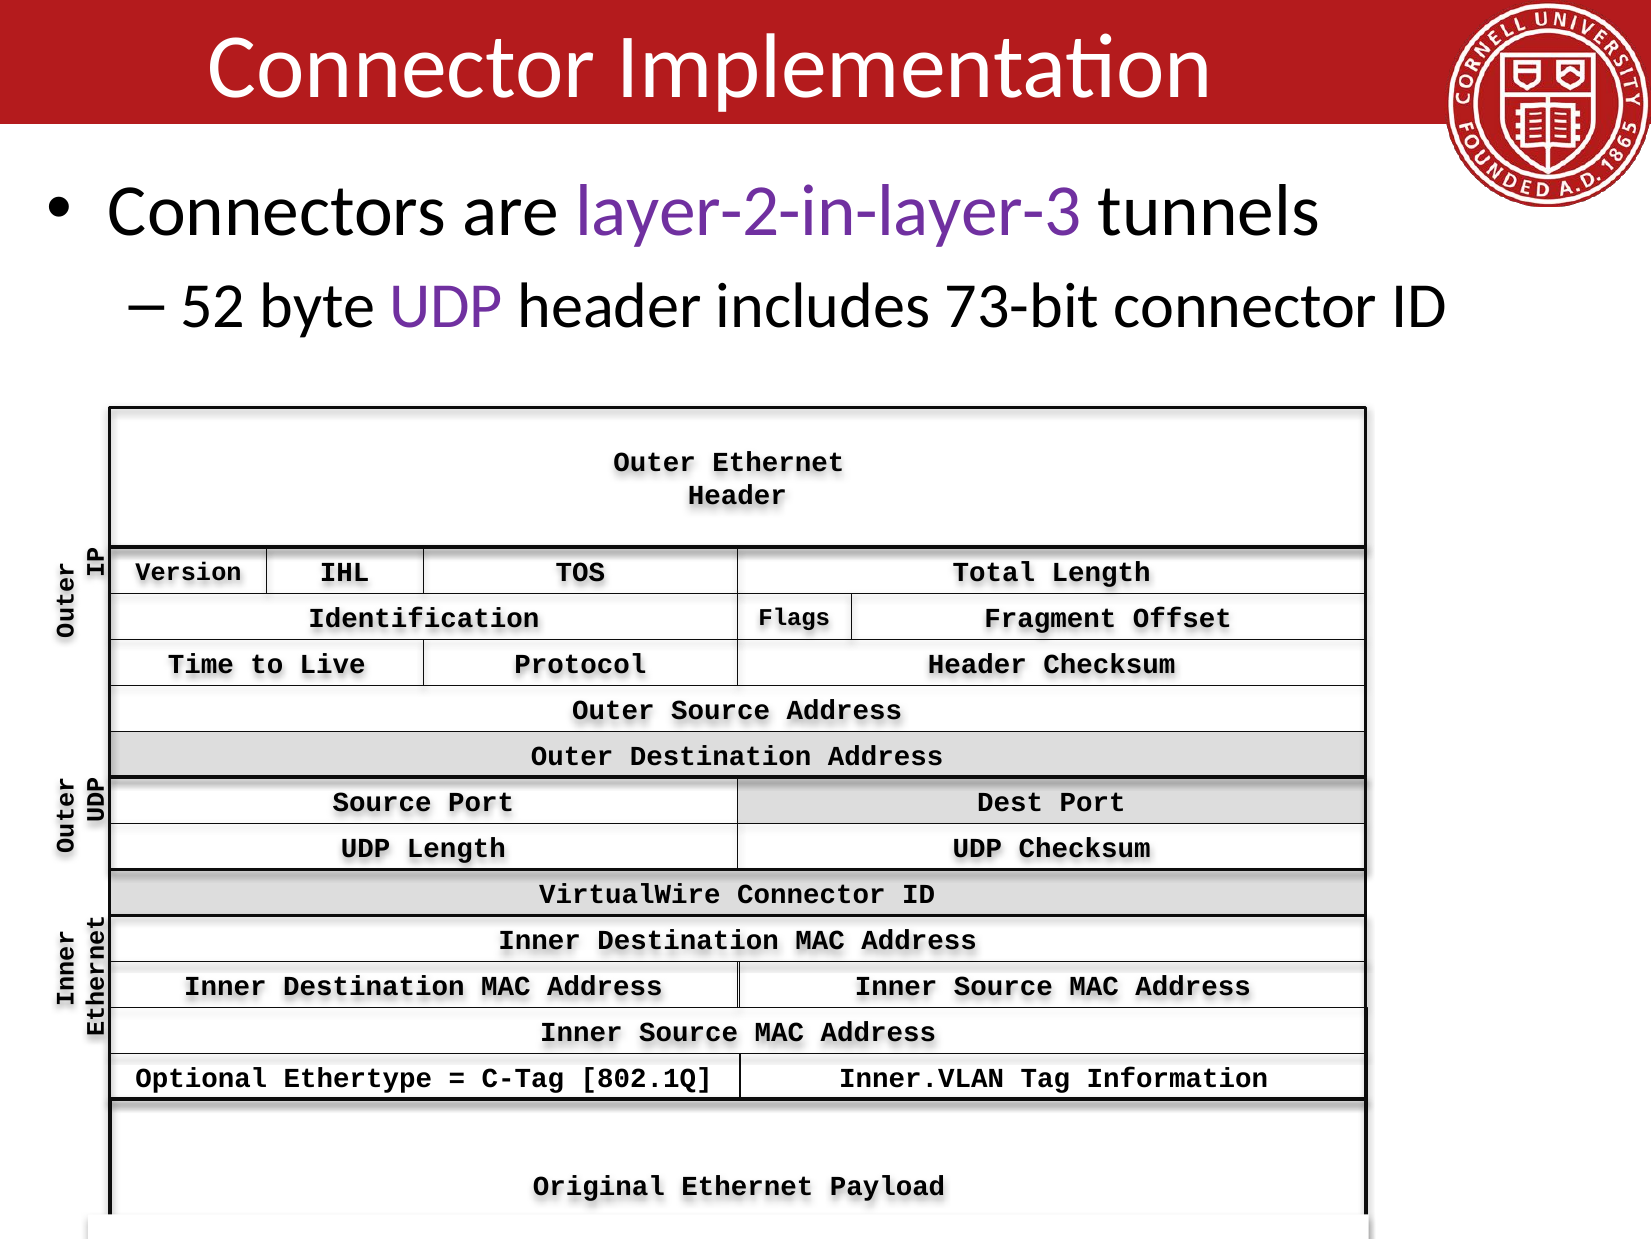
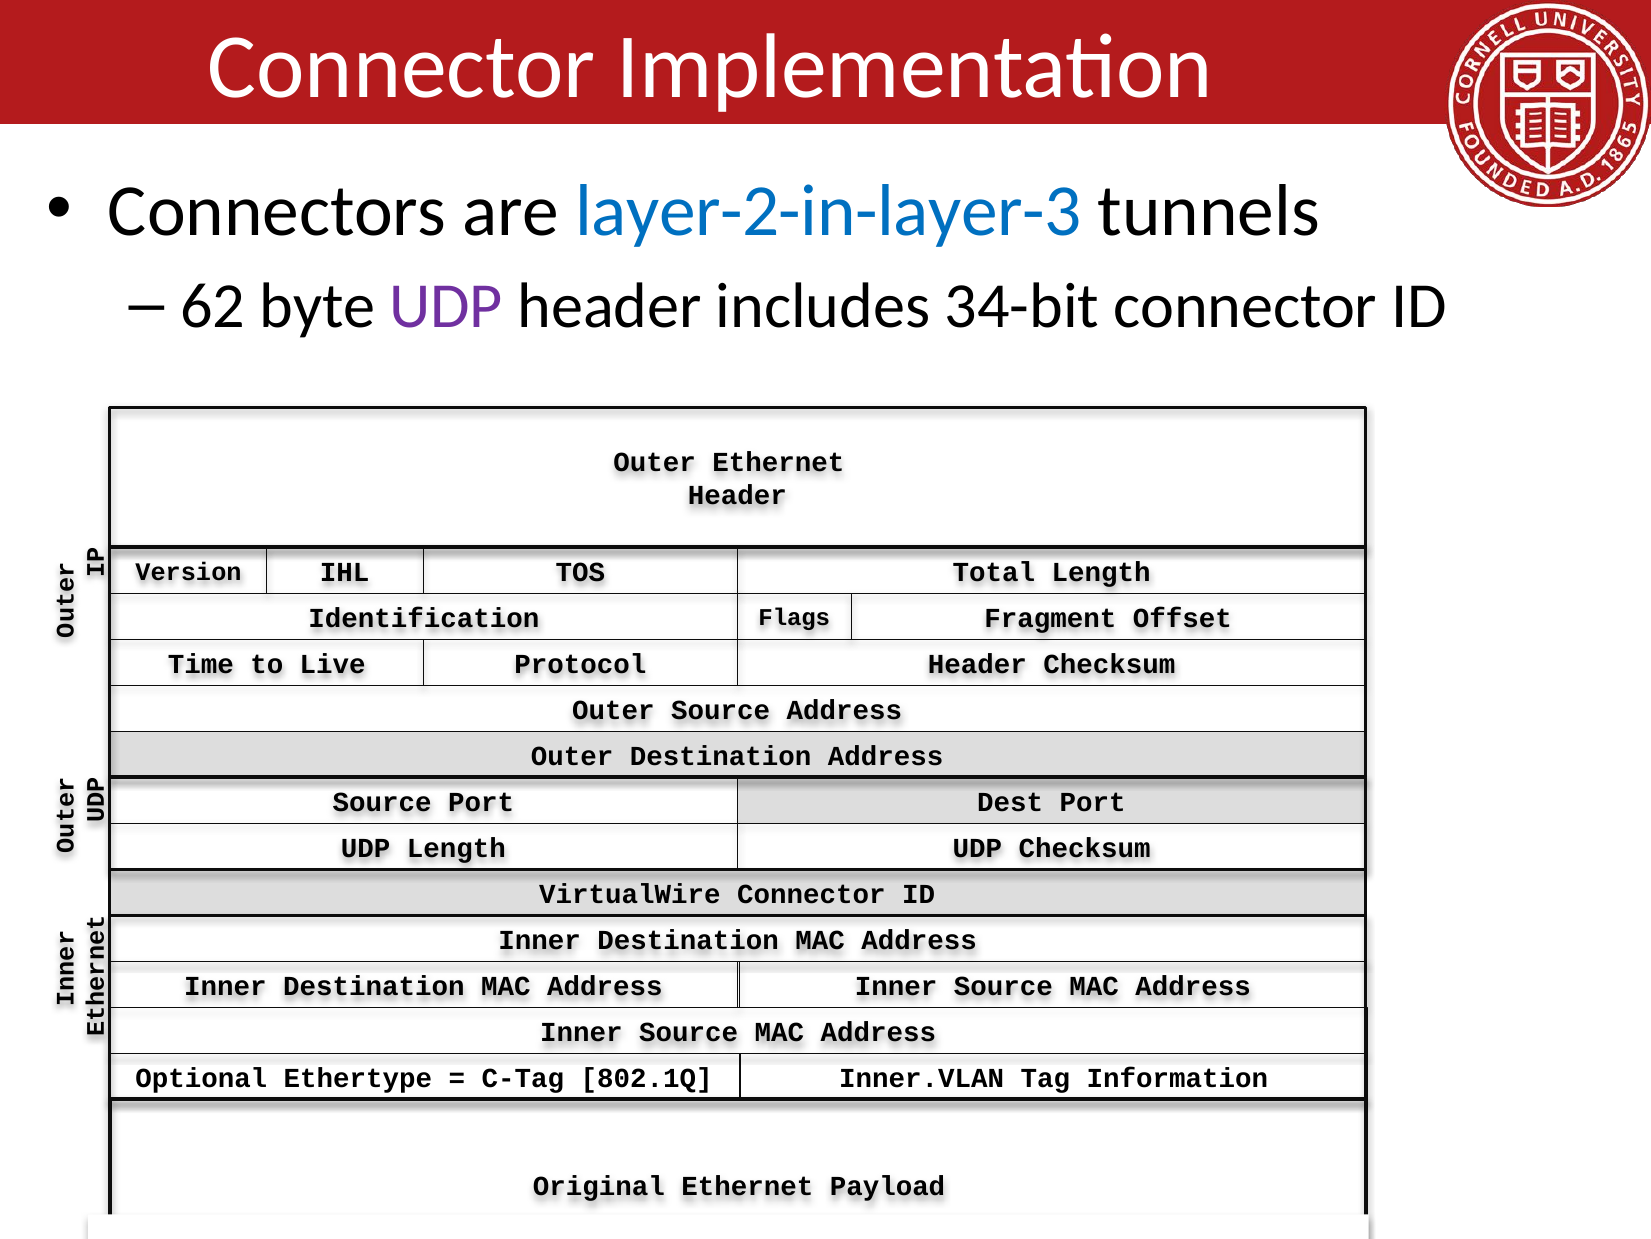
layer-2-in-layer-3 colour: purple -> blue (828, 211)
52: 52 -> 62 (213, 306)
73-bit: 73-bit -> 34-bit (1022, 306)
